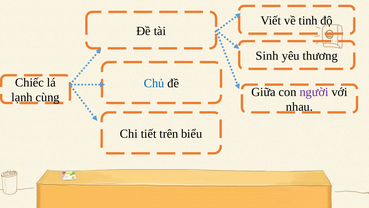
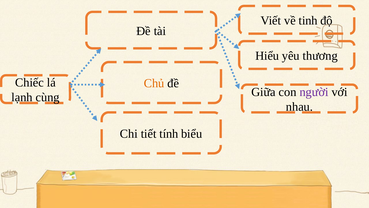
Sinh: Sinh -> Hiểu (267, 56)
Chủ colour: blue -> orange (154, 83)
trên: trên -> tính (169, 133)
